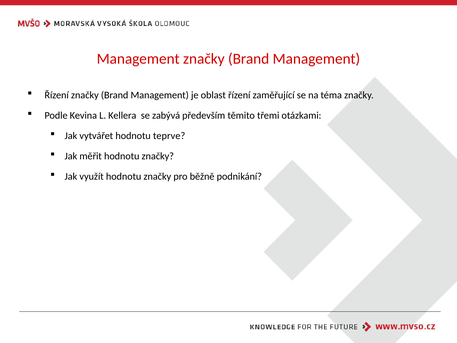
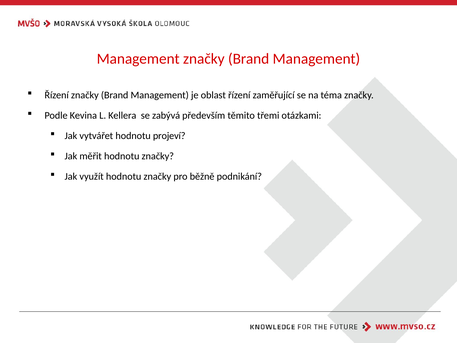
teprve: teprve -> projeví (169, 136)
